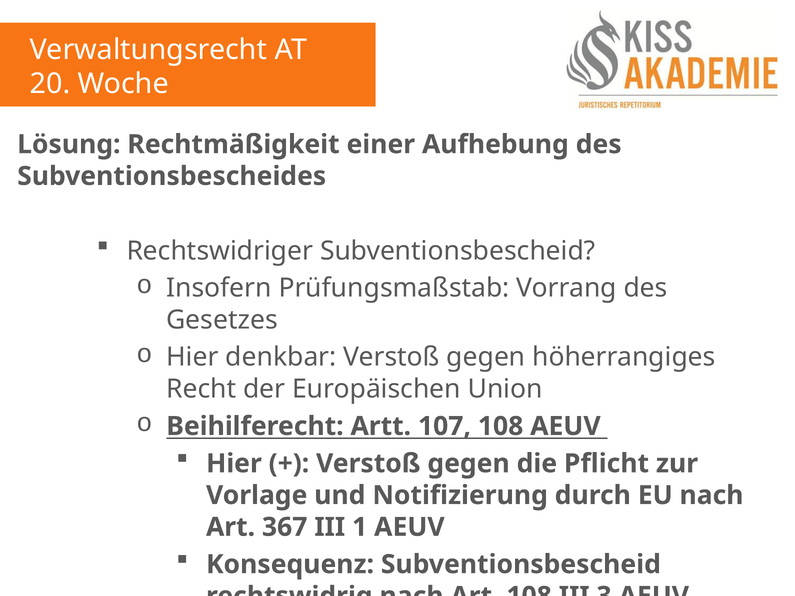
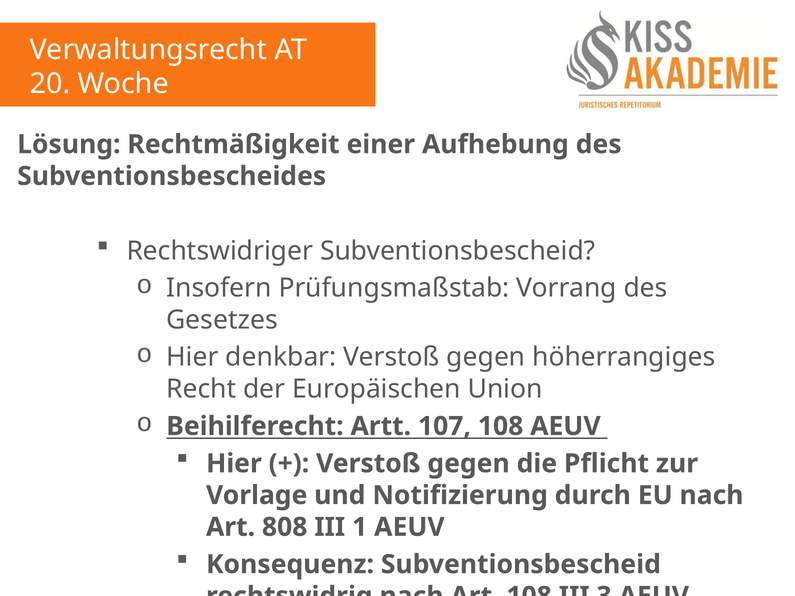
367: 367 -> 808 (285, 527)
